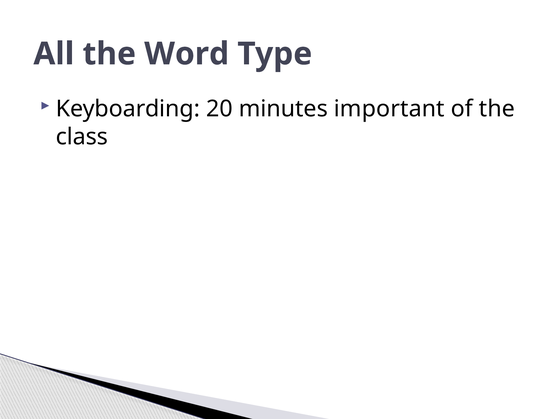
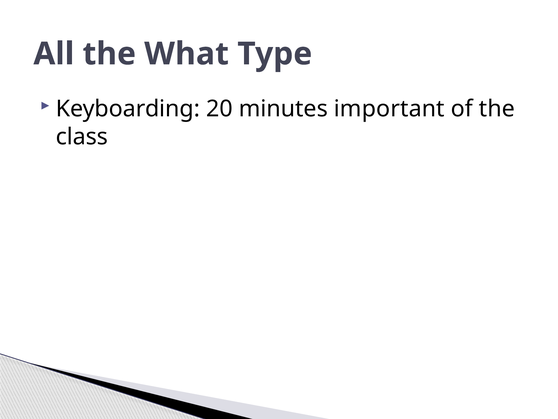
Word: Word -> What (187, 54)
